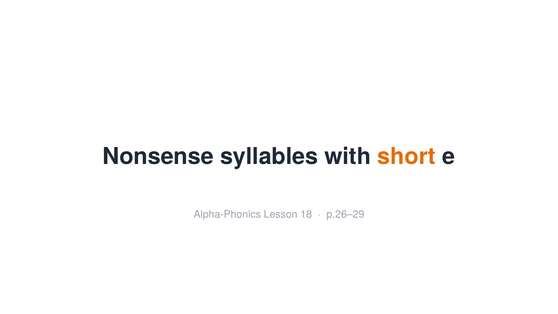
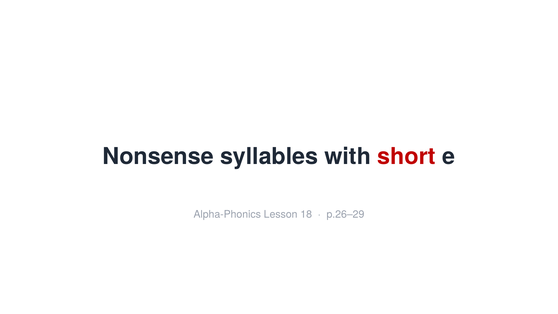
short colour: orange -> red (407, 156)
